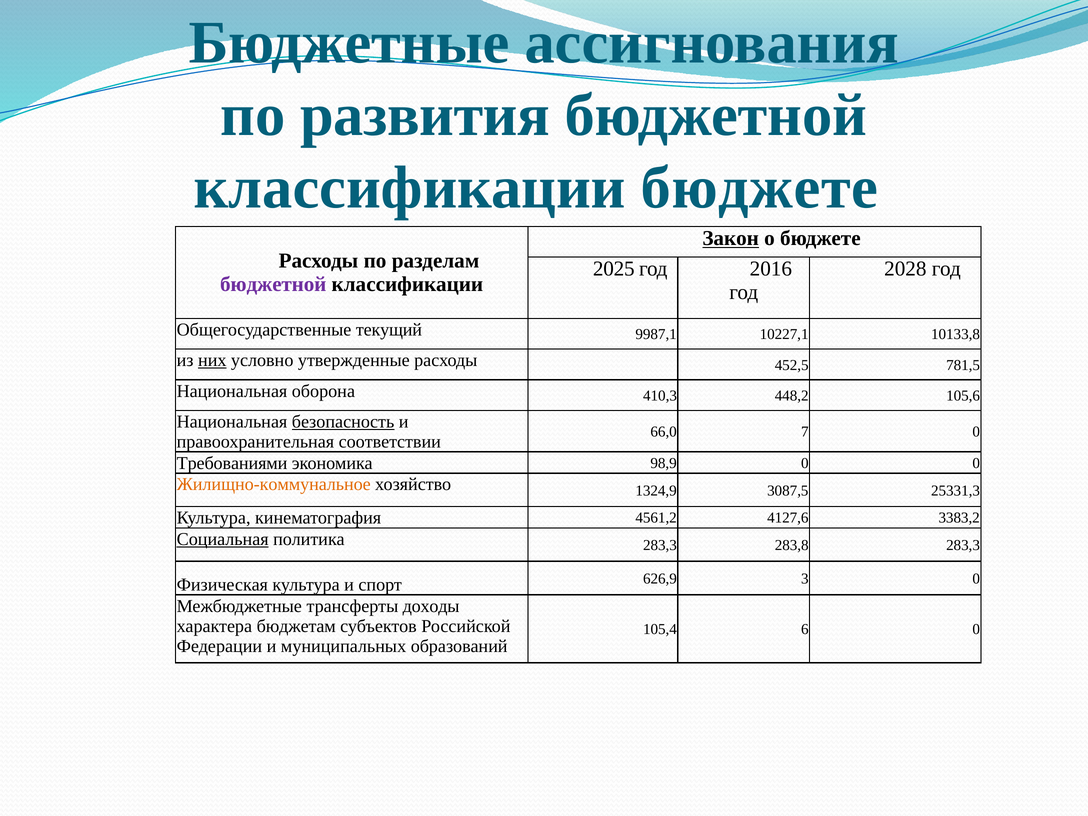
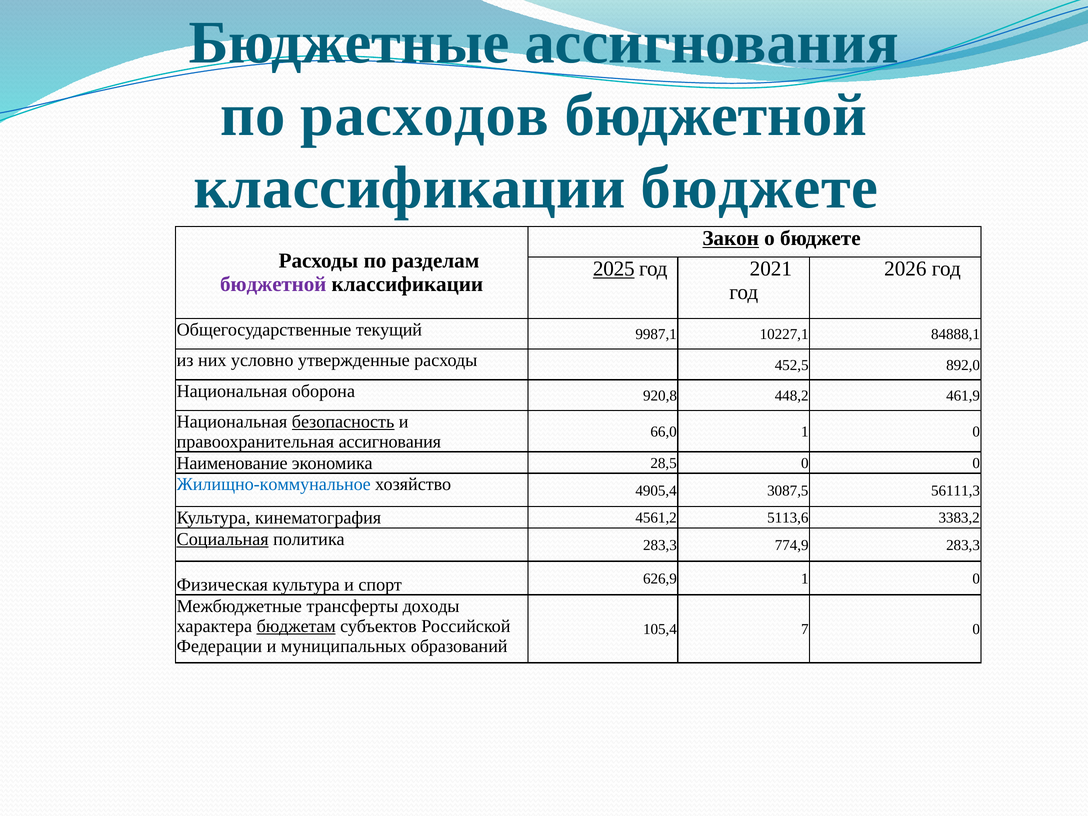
развития: развития -> расходов (425, 115)
2025 underline: none -> present (614, 269)
2016: 2016 -> 2021 (771, 269)
2028: 2028 -> 2026 (905, 269)
10133,8: 10133,8 -> 84888,1 (956, 334)
них underline: present -> none (212, 360)
781,5: 781,5 -> 892,0 (963, 365)
410,3: 410,3 -> 920,8 (660, 396)
105,6: 105,6 -> 461,9 (963, 396)
66,0 7: 7 -> 1 (805, 432)
правоохранительная соответствии: соответствии -> ассигнования (390, 442)
Требованиями: Требованиями -> Наименование (232, 463)
98,9: 98,9 -> 28,5 (664, 463)
Жилищно-коммунальное colour: orange -> blue (274, 484)
1324,9: 1324,9 -> 4905,4 (656, 491)
25331,3: 25331,3 -> 56111,3 (956, 491)
4127,6: 4127,6 -> 5113,6 (788, 518)
283,8: 283,8 -> 774,9 (792, 545)
626,9 3: 3 -> 1 (805, 579)
бюджетам underline: none -> present (296, 626)
6: 6 -> 7 (805, 629)
